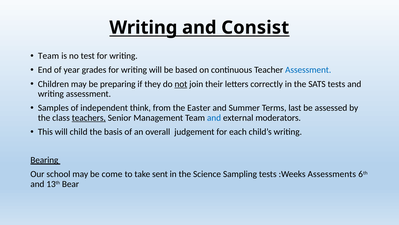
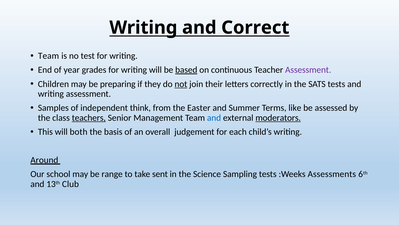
Consist: Consist -> Correct (255, 28)
based underline: none -> present (186, 70)
Assessment colour: blue -> purple (308, 70)
last: last -> like (295, 108)
moderators underline: none -> present (278, 118)
child: child -> both (79, 132)
Bearing: Bearing -> Around (44, 160)
come: come -> range (112, 174)
Bear: Bear -> Club (70, 184)
